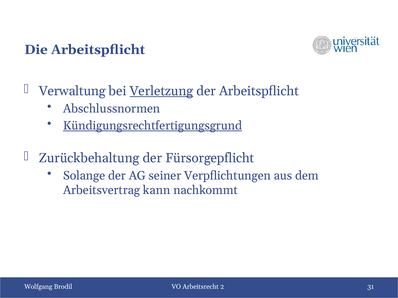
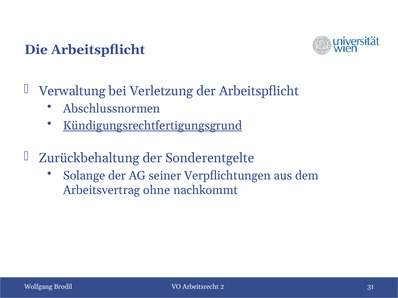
Verletzung underline: present -> none (161, 91)
Fürsorgepflicht: Fürsorgepflicht -> Sonderentgelte (210, 158)
kann: kann -> ohne (157, 191)
